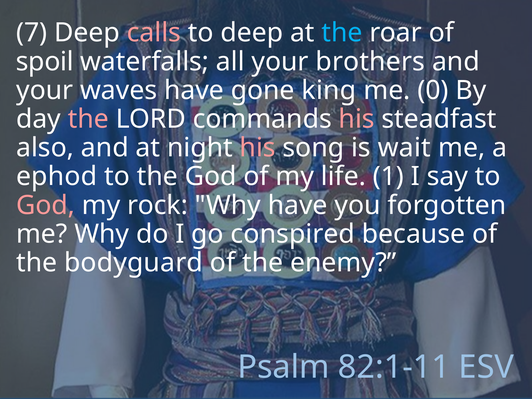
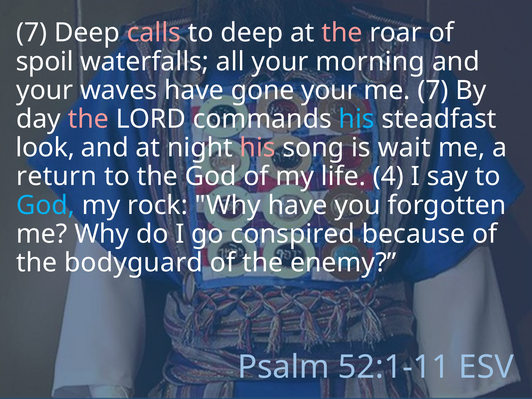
the colour: light blue -> pink (342, 33)
brothers: brothers -> morning (370, 62)
gone king: king -> your (329, 90)
me 0: 0 -> 7 (433, 90)
his colour: pink -> light blue (357, 119)
also: also -> look (45, 148)
ephod: ephod -> return (57, 177)
1: 1 -> 4 (388, 177)
God colour: pink -> light blue (46, 205)
82:1-11: 82:1-11 -> 52:1-11 (394, 367)
